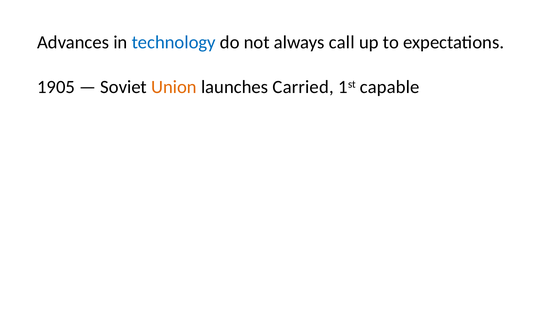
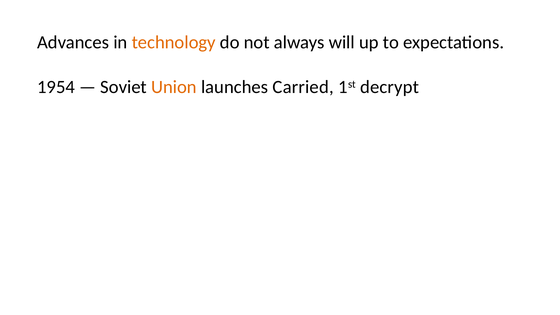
technology colour: blue -> orange (174, 42)
call: call -> will (342, 42)
1905: 1905 -> 1954 (56, 87)
capable: capable -> decrypt (390, 87)
